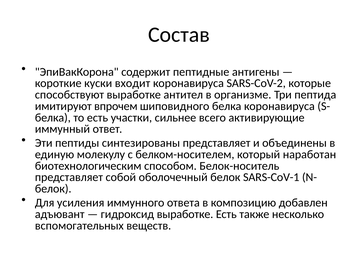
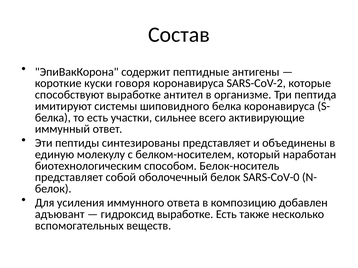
входит: входит -> говоря (133, 83)
впрочем: впрочем -> системы (116, 106)
SARS-CoV-1: SARS-CoV-1 -> SARS-CoV-0 (271, 178)
